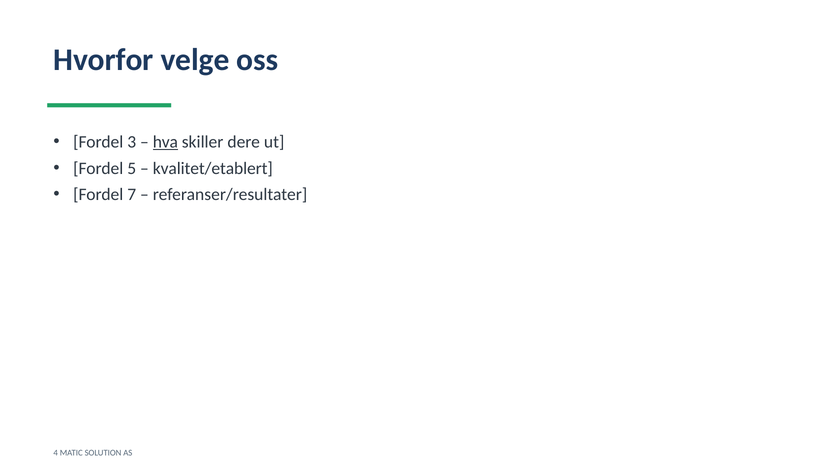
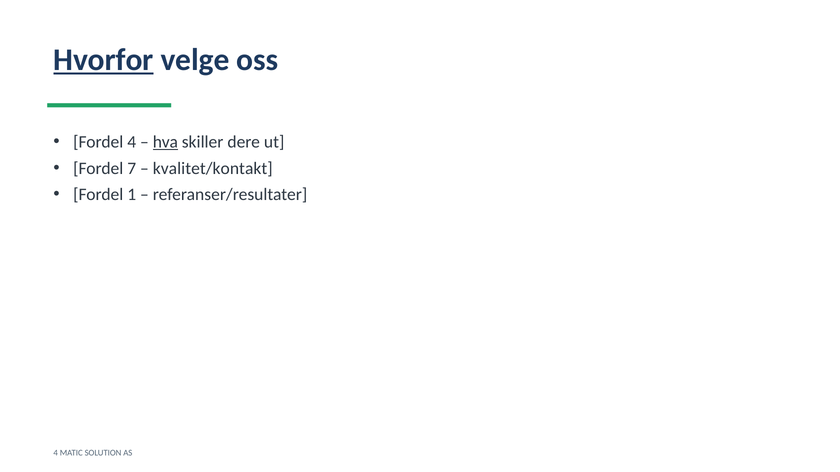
Hvorfor underline: none -> present (104, 60)
Fordel 3: 3 -> 4 (132, 142)
5: 5 -> 7 (132, 169)
kvalitet/etablert: kvalitet/etablert -> kvalitet/kontakt (213, 169)
7: 7 -> 1 (132, 195)
